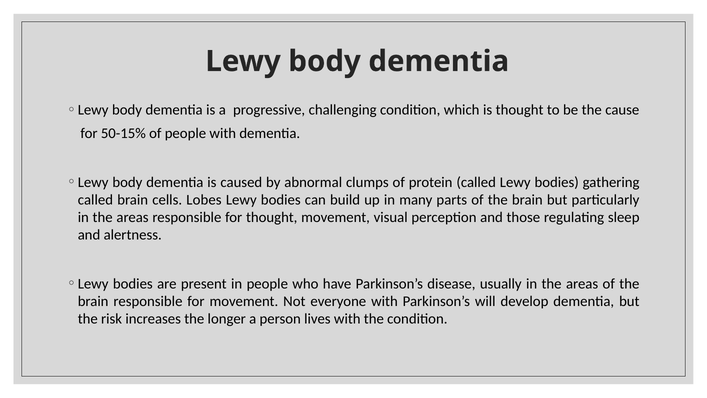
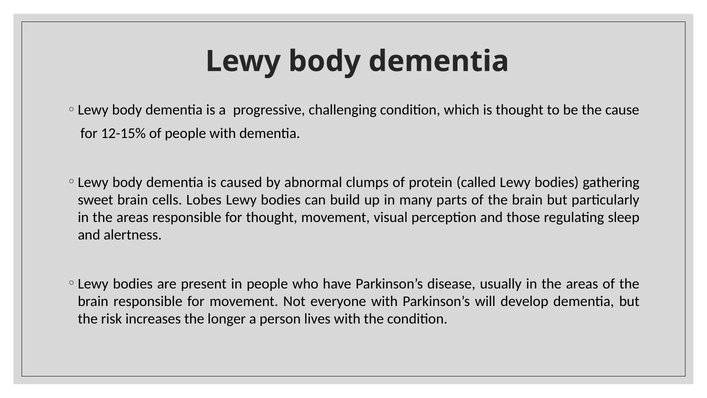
50-15%: 50-15% -> 12-15% (123, 133)
called: called -> sweet (95, 200)
